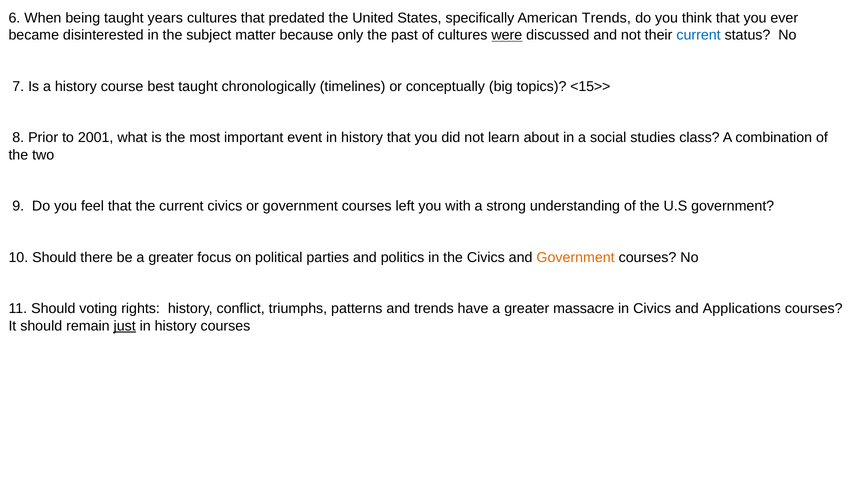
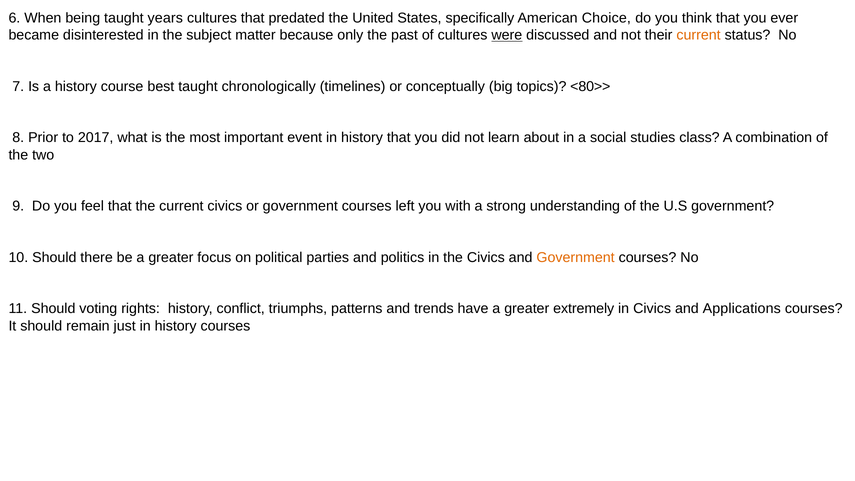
American Trends: Trends -> Choice (606, 18)
current colour: blue -> orange (699, 35)
<15>>: <15>> -> <80>> (590, 86)
2001: 2001 -> 2017 (96, 138)
massacre: massacre -> extremely (584, 309)
just underline: present -> none (125, 326)
